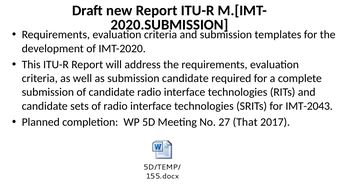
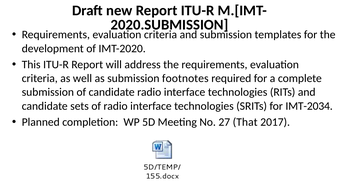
submission candidate: candidate -> footnotes (185, 78)
IMT-2043: IMT-2043 -> IMT-2034 (309, 106)
